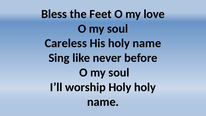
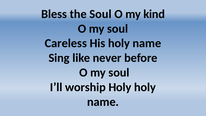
the Feet: Feet -> Soul (100, 14)
love: love -> kind (154, 14)
